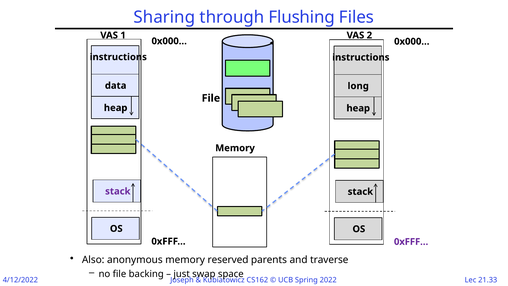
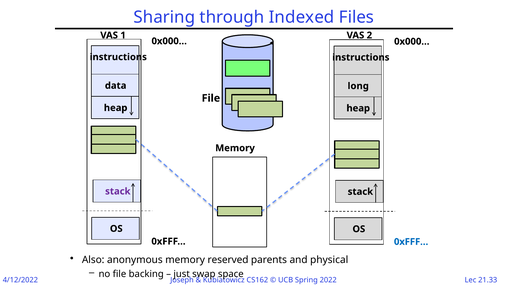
Flushing: Flushing -> Indexed (302, 17)
0xFFF… colour: purple -> blue (411, 242)
traverse: traverse -> physical (329, 260)
